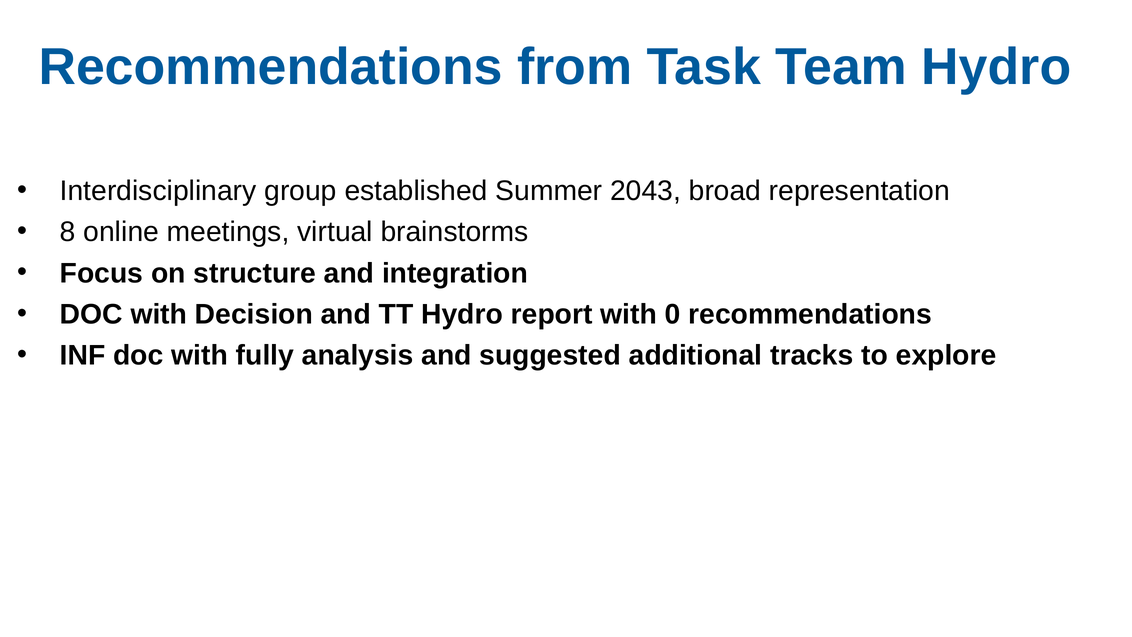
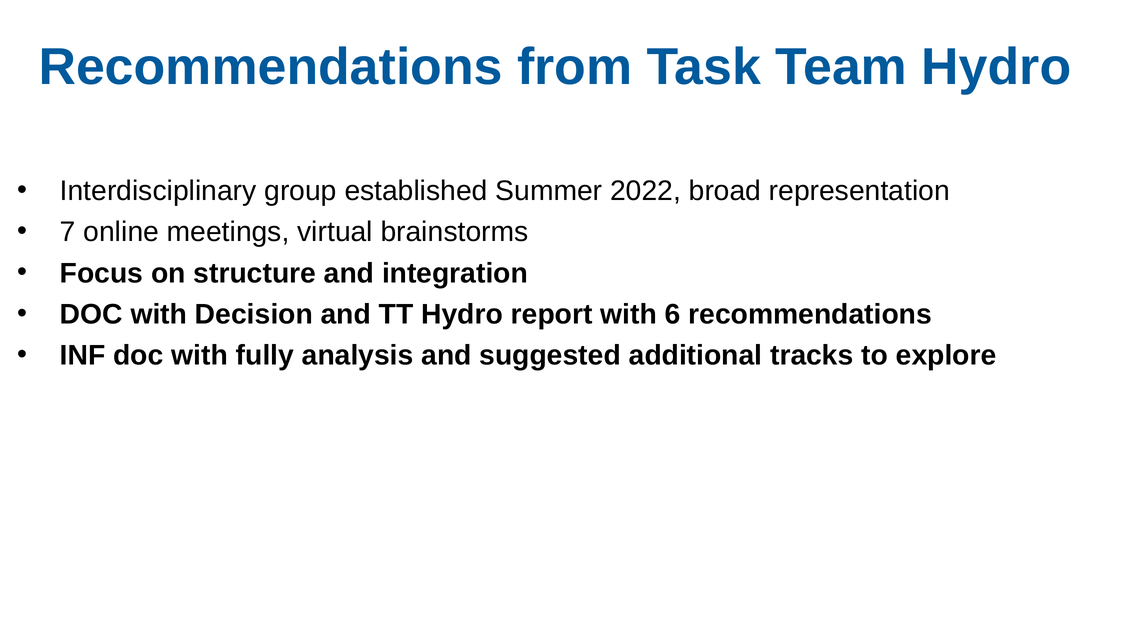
2043: 2043 -> 2022 (646, 191)
8: 8 -> 7 (68, 232)
0: 0 -> 6 (673, 314)
